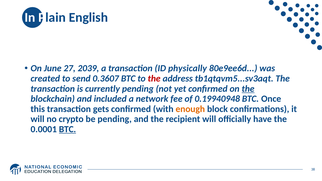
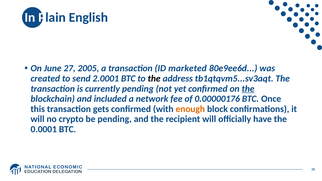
2039: 2039 -> 2005 (88, 68)
physically: physically -> marketed (188, 68)
0.3607: 0.3607 -> 2.0001 (106, 79)
the colour: red -> black (154, 79)
0.19940948: 0.19940948 -> 0.00000176 (217, 99)
BTC underline: present -> none (67, 129)
